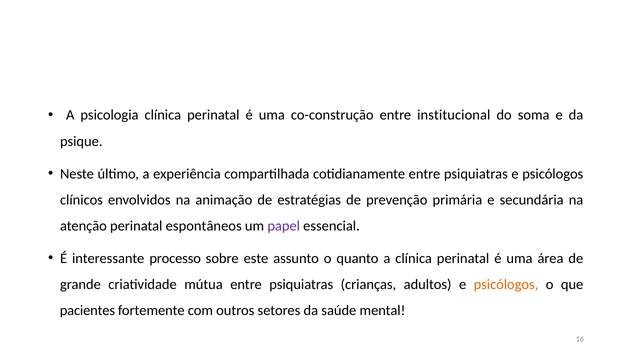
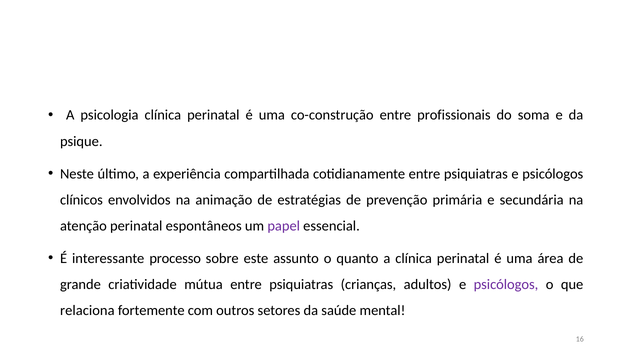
institucional: institucional -> profissionais (454, 115)
psicólogos colour: orange -> purple (506, 285)
pacientes: pacientes -> relaciona (87, 311)
